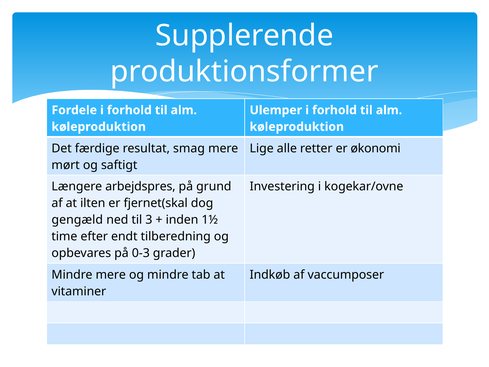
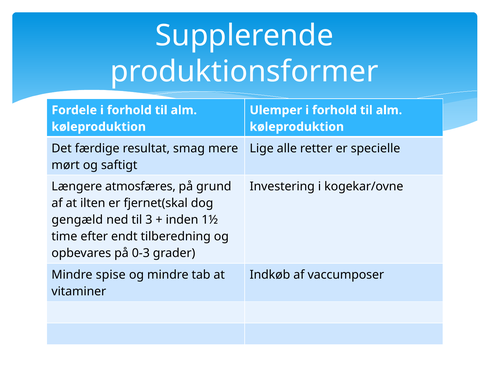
økonomi: økonomi -> specielle (376, 148)
arbejdspres: arbejdspres -> atmosfæres (140, 186)
Mindre mere: mere -> spise (111, 275)
